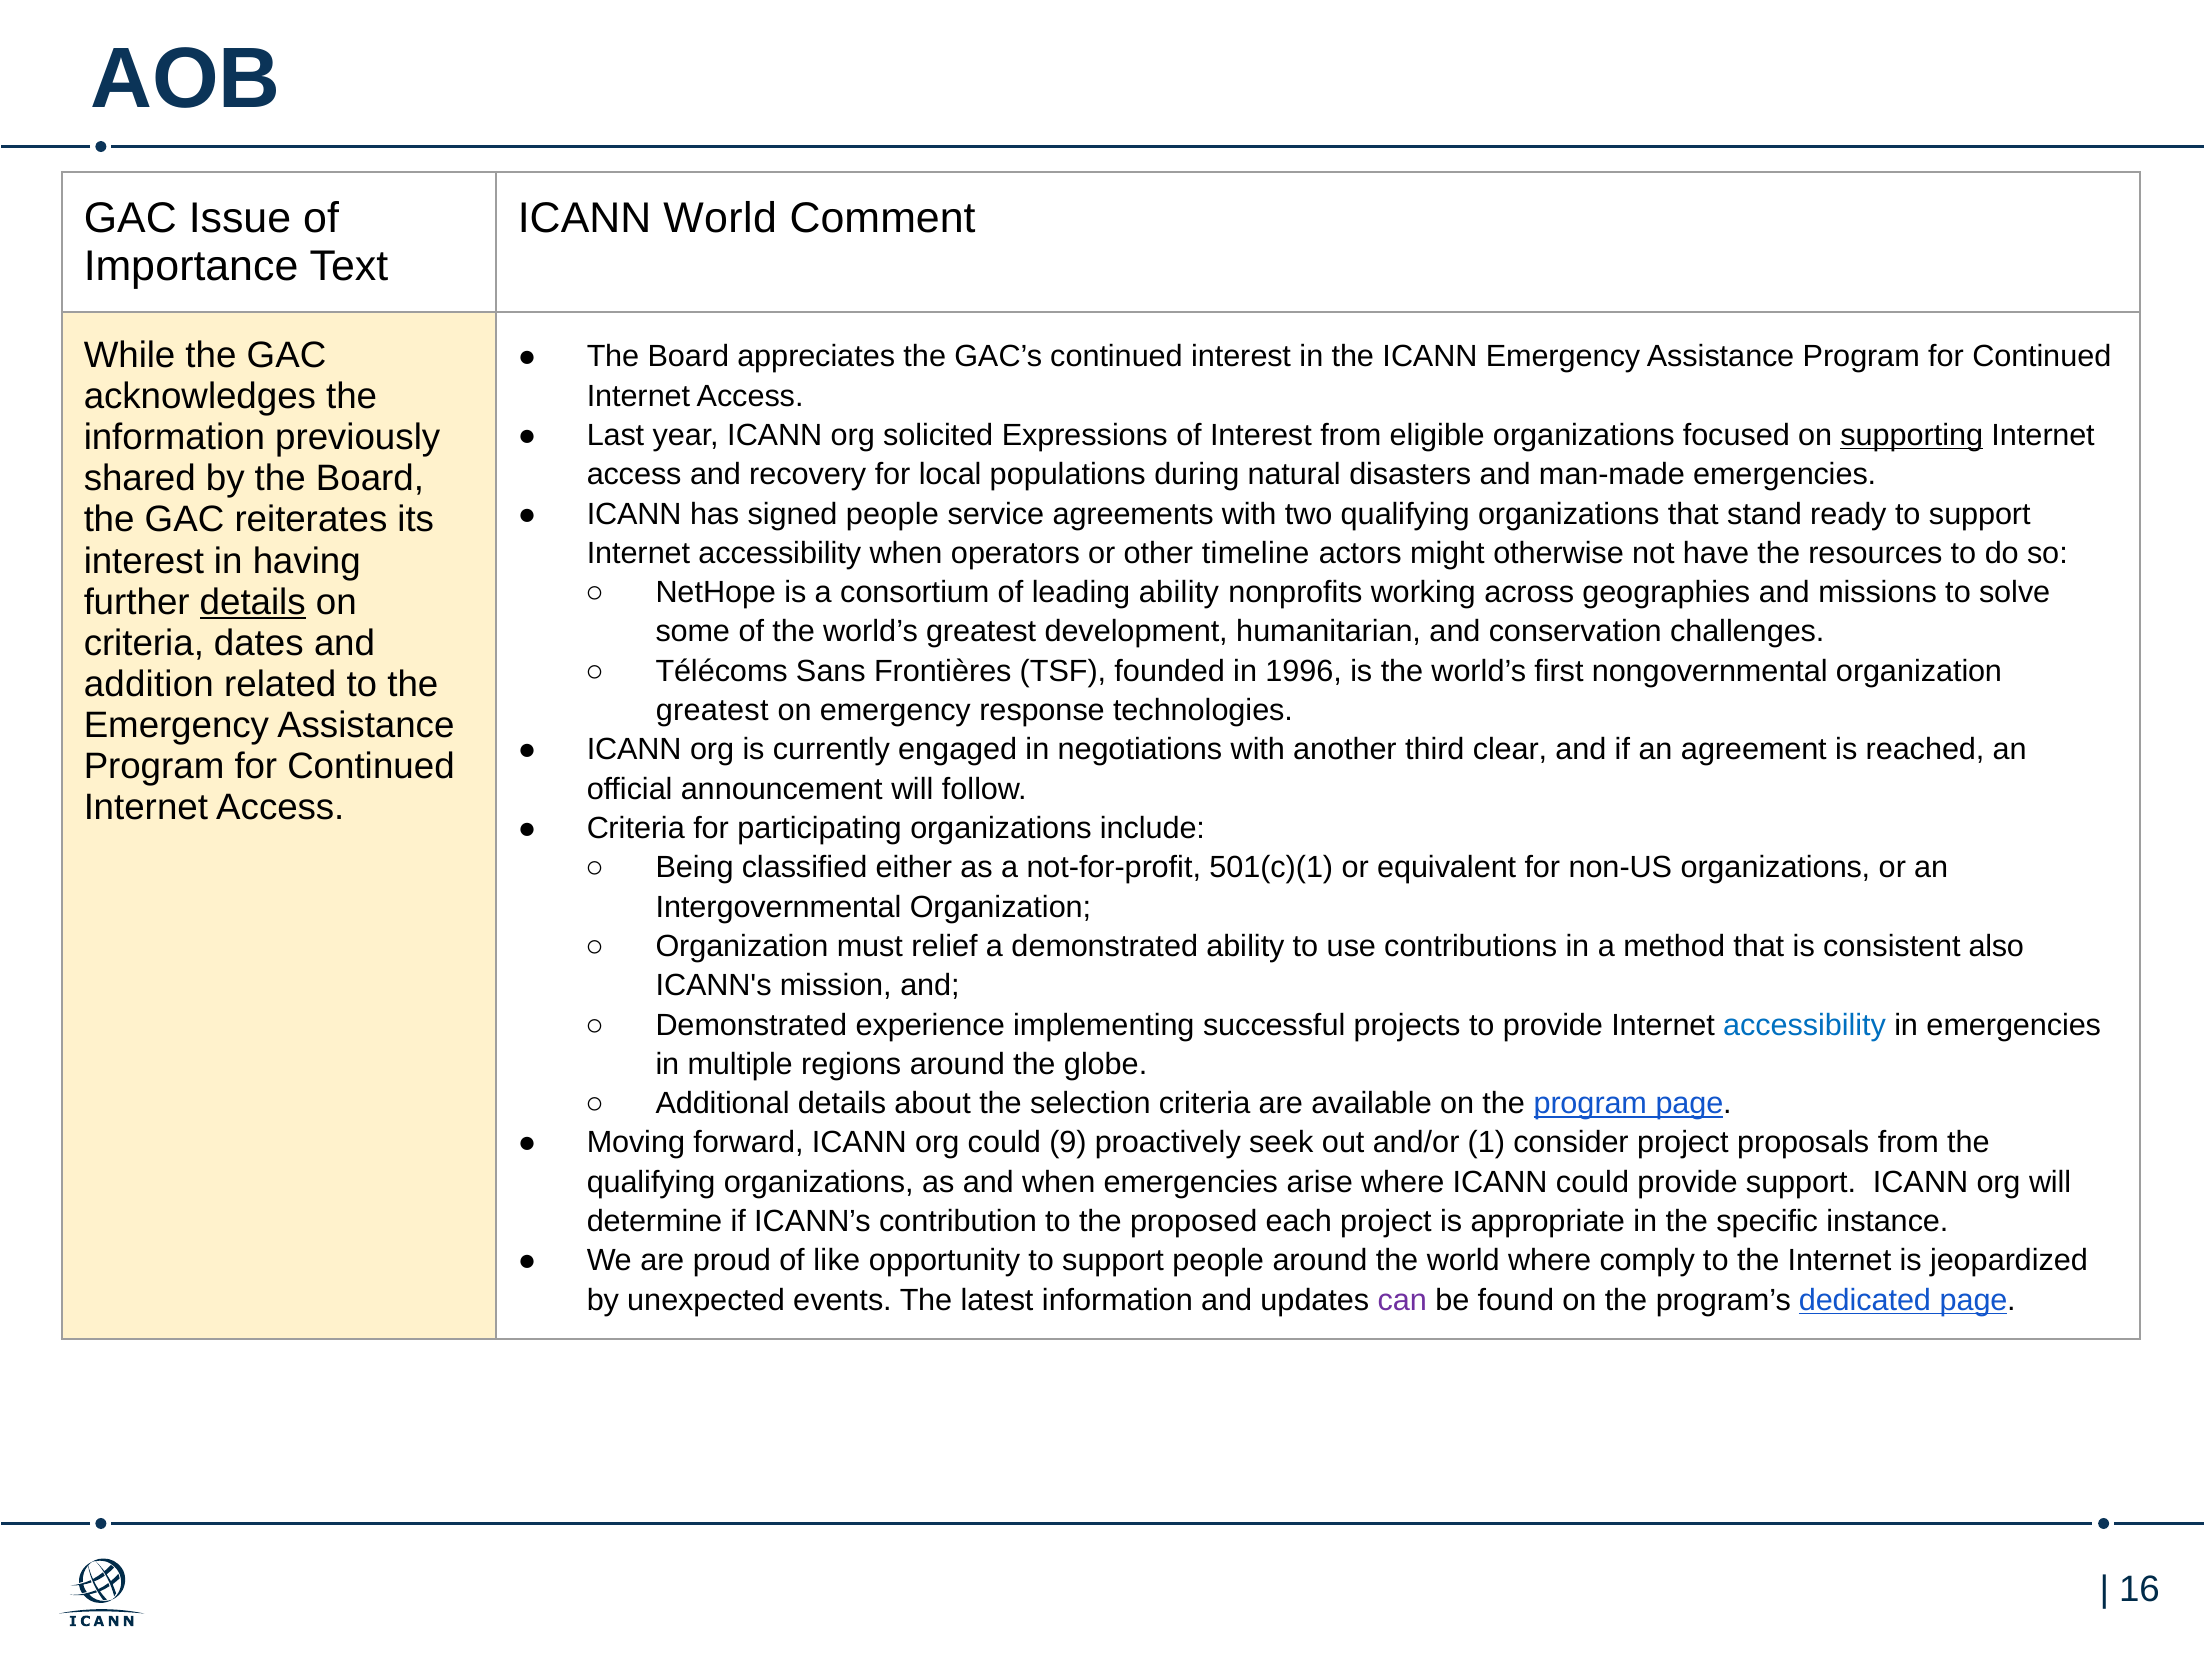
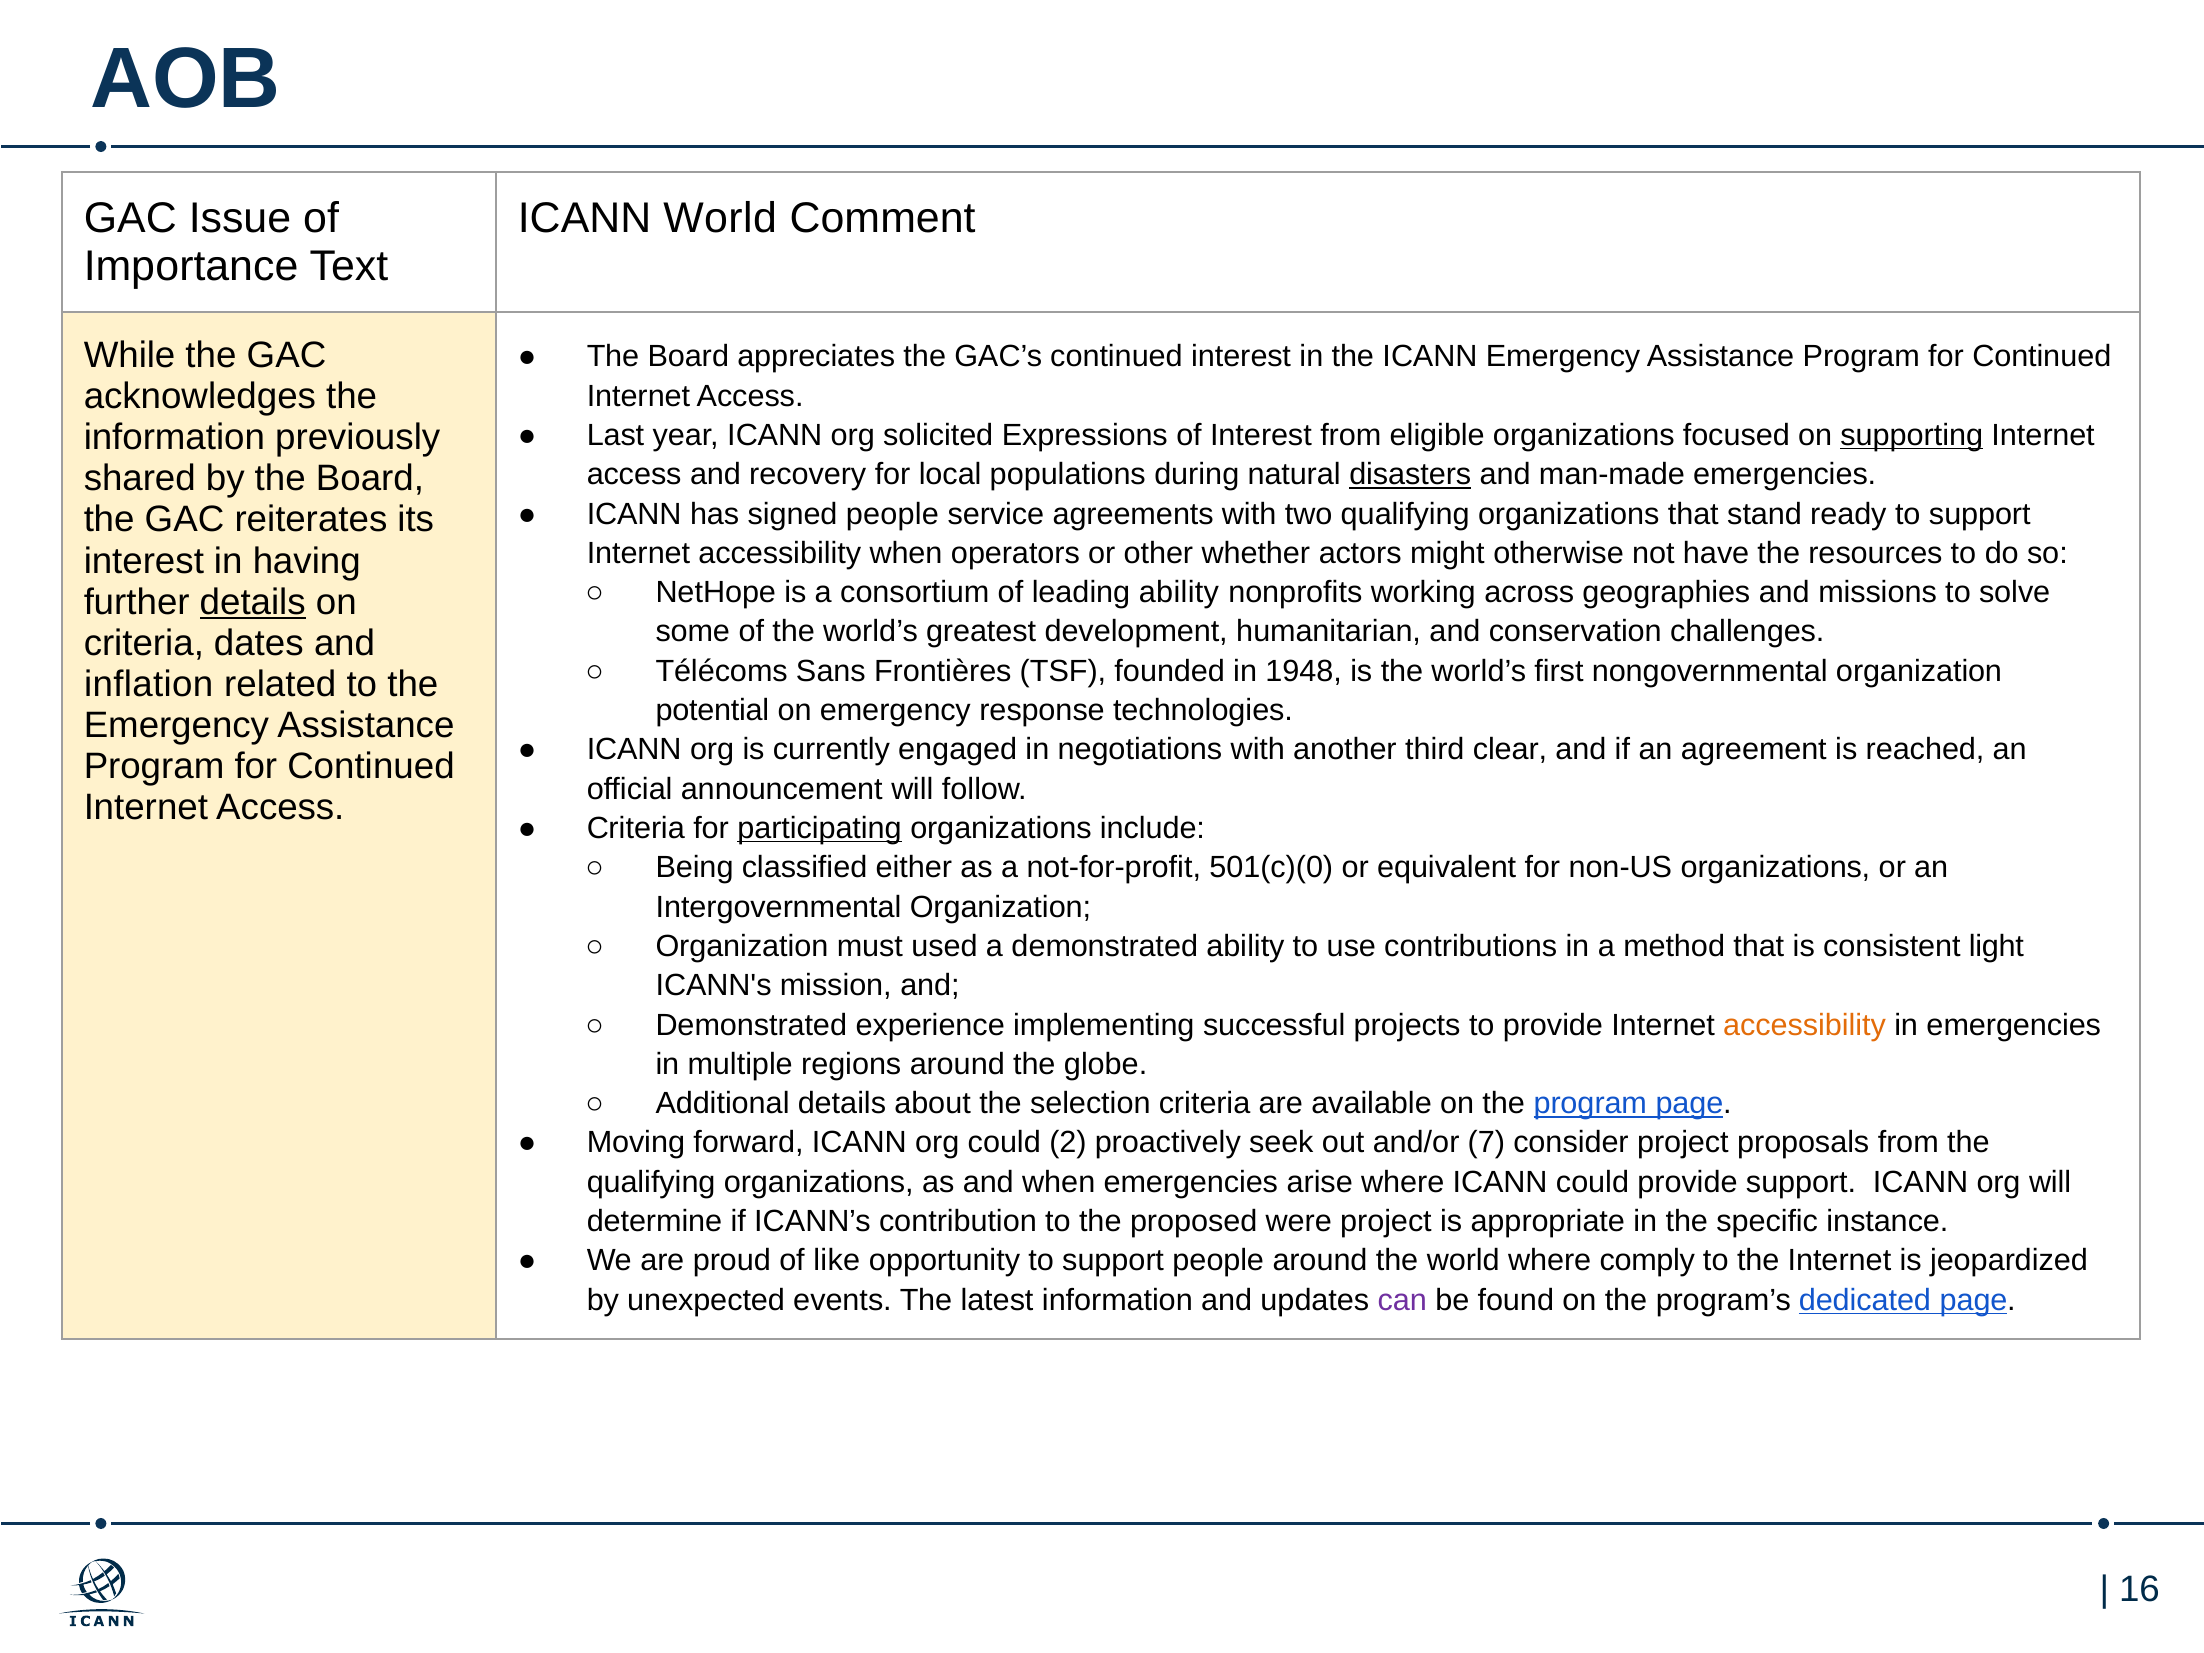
disasters underline: none -> present (1410, 475)
timeline: timeline -> whether (1256, 553)
1996: 1996 -> 1948 (1304, 671)
addition: addition -> inflation (149, 684)
greatest: greatest -> potential (712, 710)
participating underline: none -> present (819, 828)
501(c)(1: 501(c)(1 -> 501(c)(0 (1271, 868)
relief: relief -> used (945, 946)
also: also -> light (1996, 946)
accessibility colour: blue -> orange (1805, 1025)
9: 9 -> 2 (1068, 1143)
1: 1 -> 7 (1486, 1143)
each: each -> were (1299, 1221)
